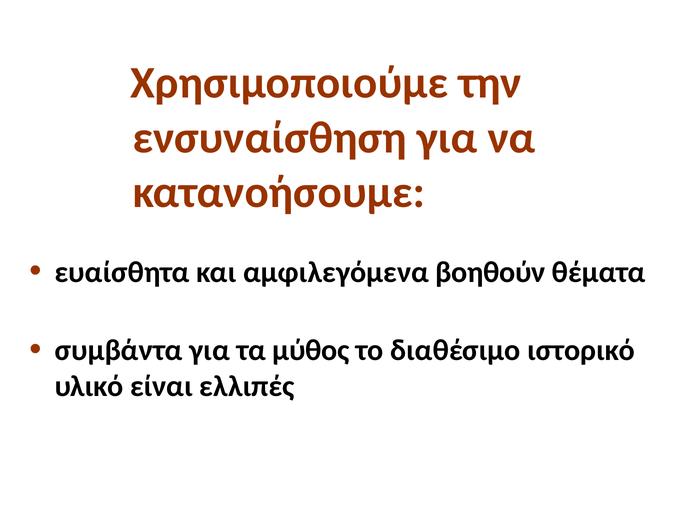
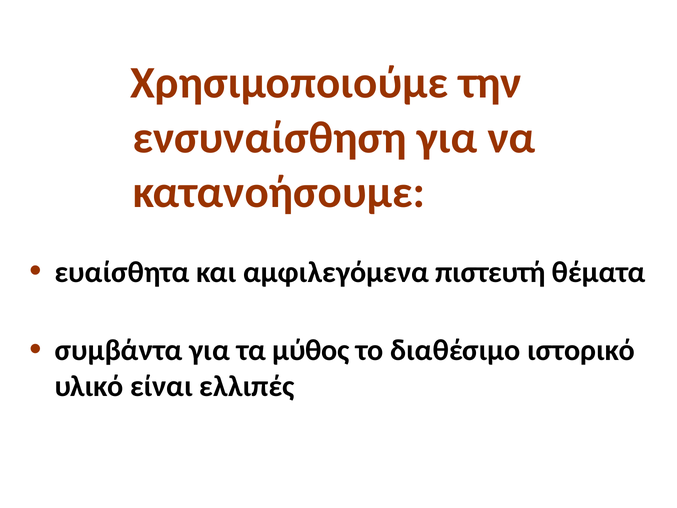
βοηθούν: βοηθούν -> πιστευτή (490, 272)
